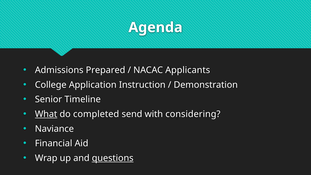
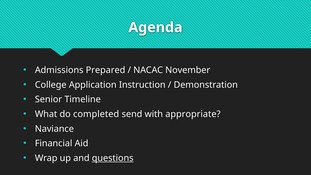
Applicants: Applicants -> November (188, 70)
What underline: present -> none (46, 114)
considering: considering -> appropriate (193, 114)
